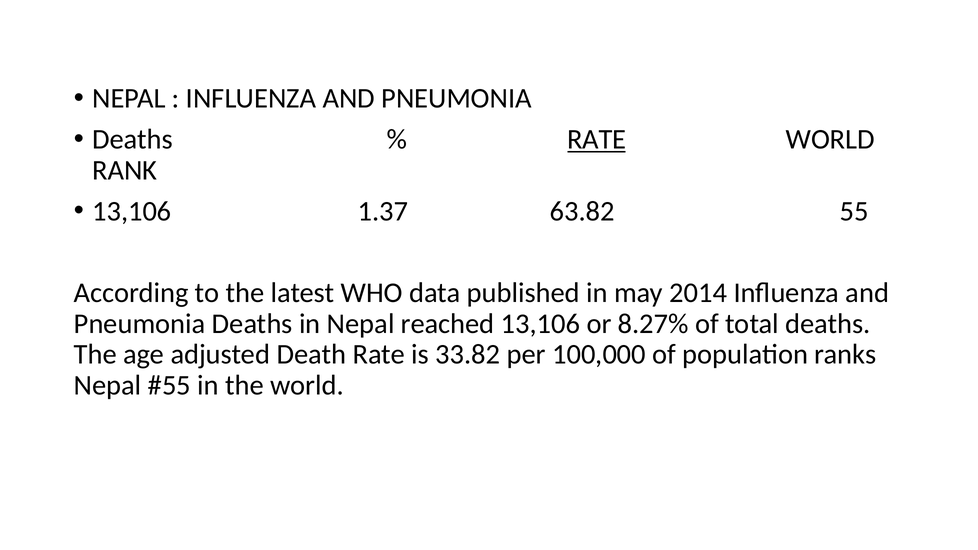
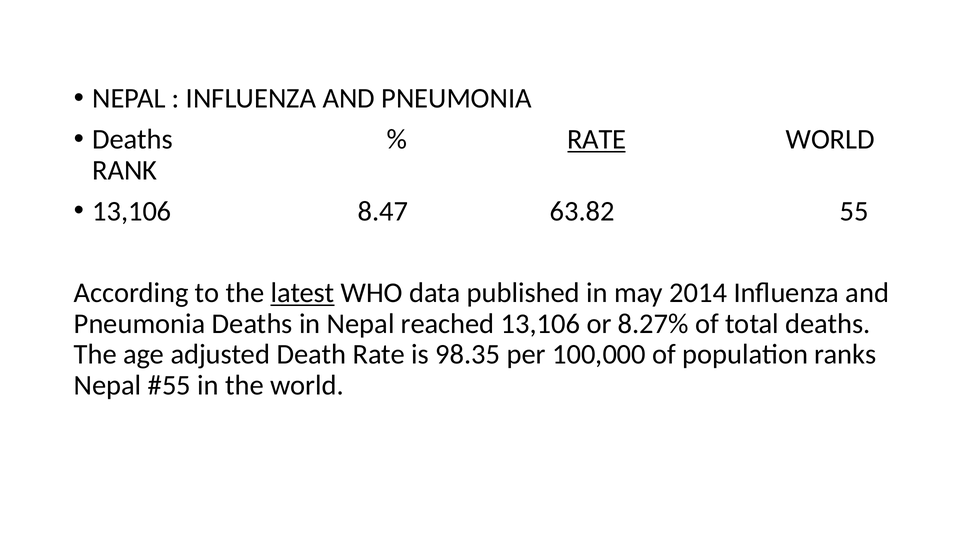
1.37: 1.37 -> 8.47 (383, 211)
latest underline: none -> present (303, 293)
33.82: 33.82 -> 98.35 (468, 355)
